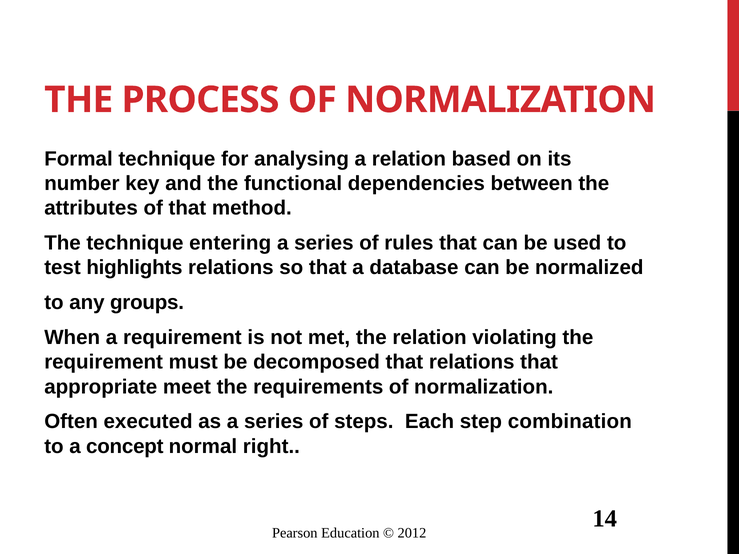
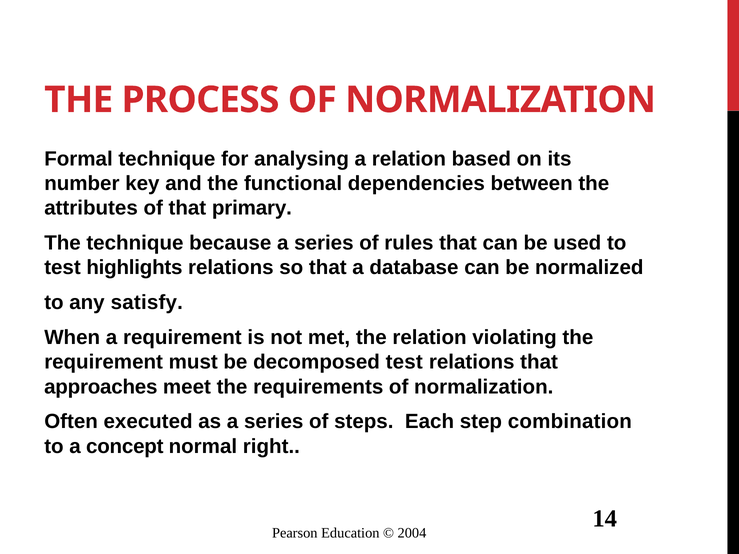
method: method -> primary (252, 208)
entering: entering -> because (230, 243)
groups: groups -> satisfy (147, 303)
decomposed that: that -> test (404, 362)
appropriate: appropriate -> approaches (101, 387)
2012: 2012 -> 2004 (412, 533)
